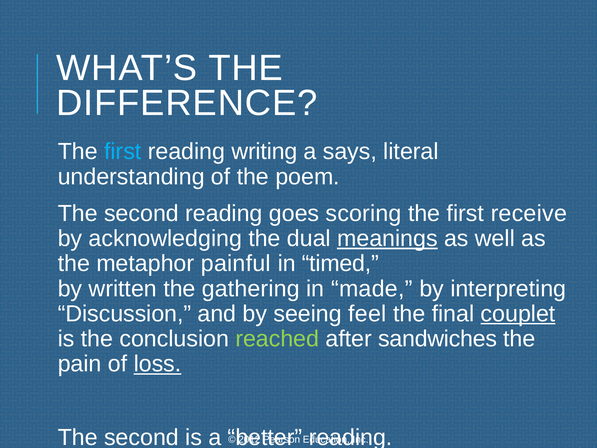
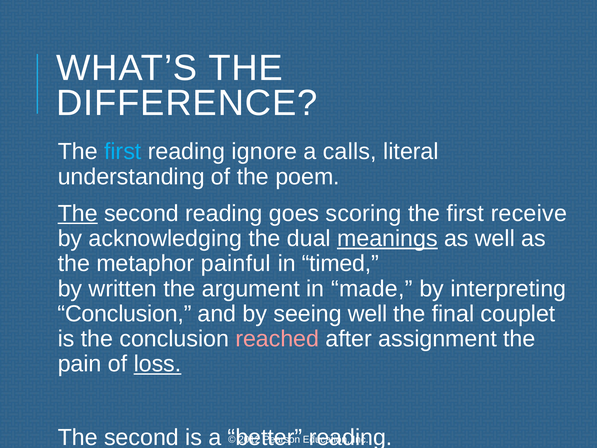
writing: writing -> ignore (264, 152)
says: says -> calls (350, 152)
The underline: none -> present (78, 213)
gathering: gathering -> argument (251, 289)
Discussion: Discussion -> Conclusion (125, 314)
seeing feel: feel -> well (368, 314)
couplet underline: present -> none (518, 314)
reached colour: light green -> pink (277, 339)
sandwiches: sandwiches -> assignment (438, 339)
